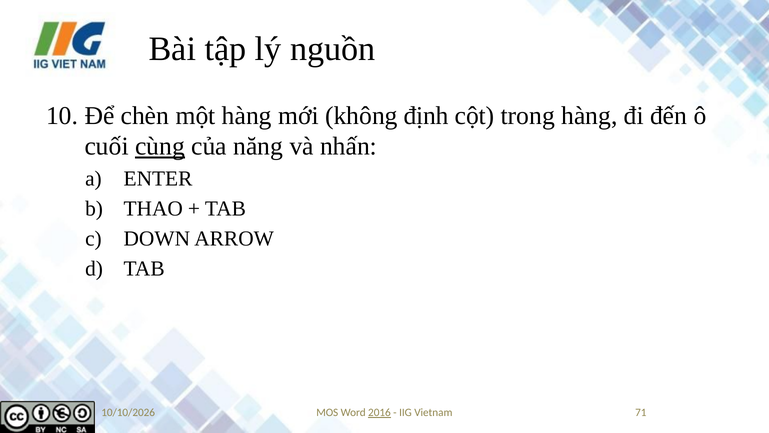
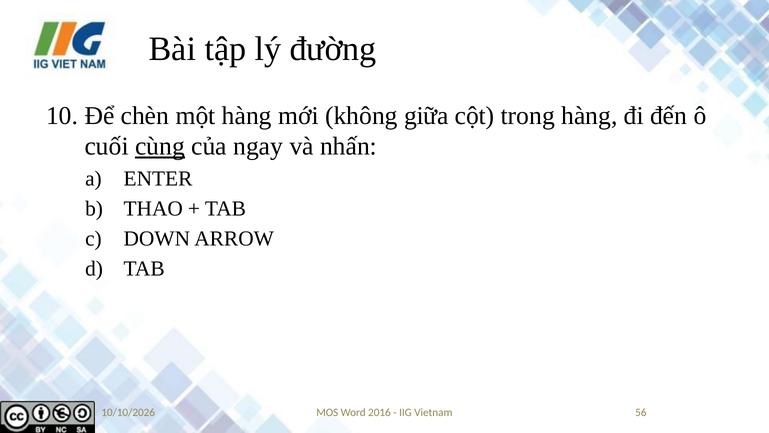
nguồn: nguồn -> đường (333, 49)
định: định -> giữa (426, 116)
năng: năng -> ngay (258, 146)
2016 underline: present -> none (379, 412)
71: 71 -> 56 (641, 412)
